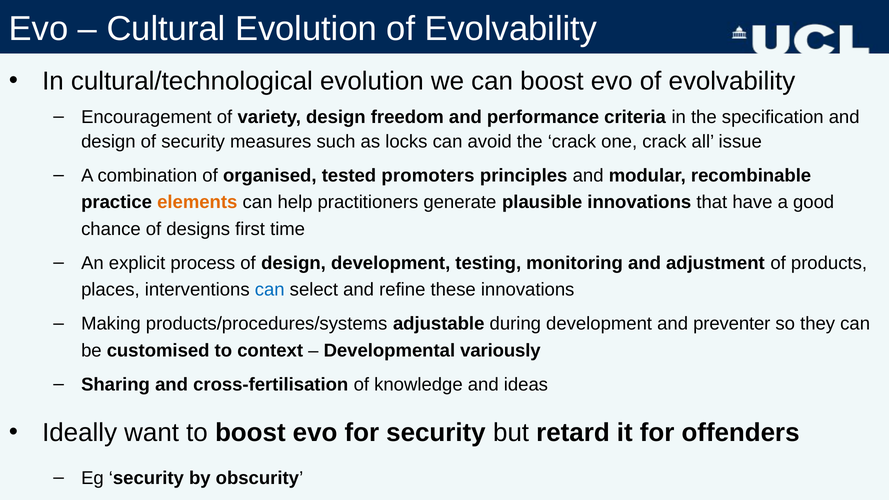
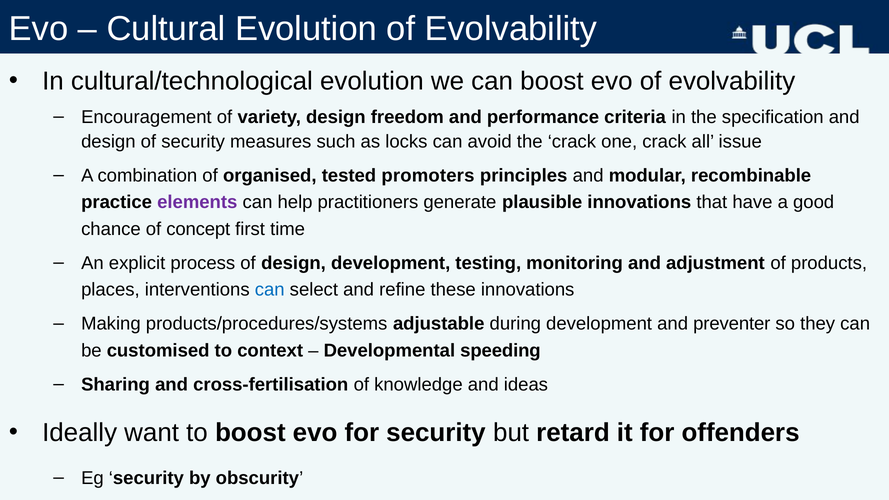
elements colour: orange -> purple (197, 202)
designs: designs -> concept (198, 229)
variously: variously -> speeding (500, 351)
